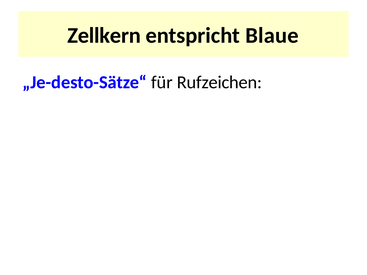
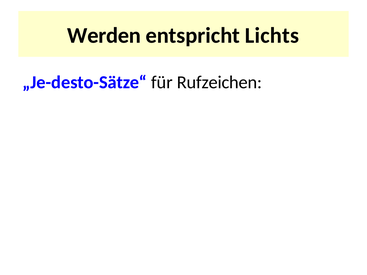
Zellkern: Zellkern -> Werden (104, 36)
Blaue: Blaue -> Lichts (272, 36)
